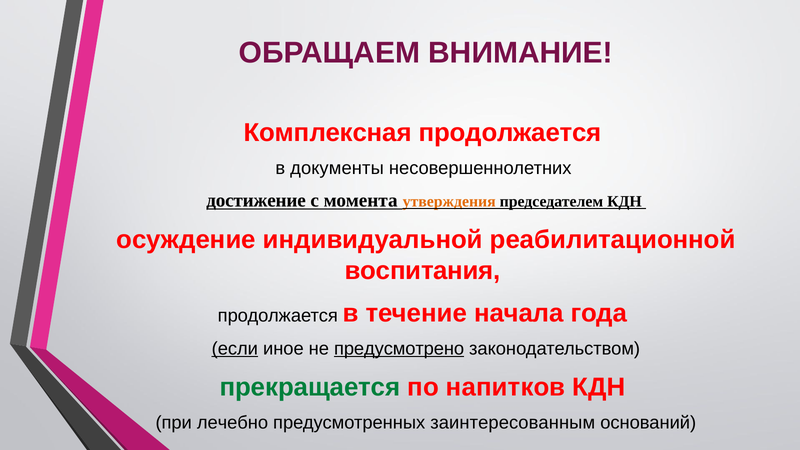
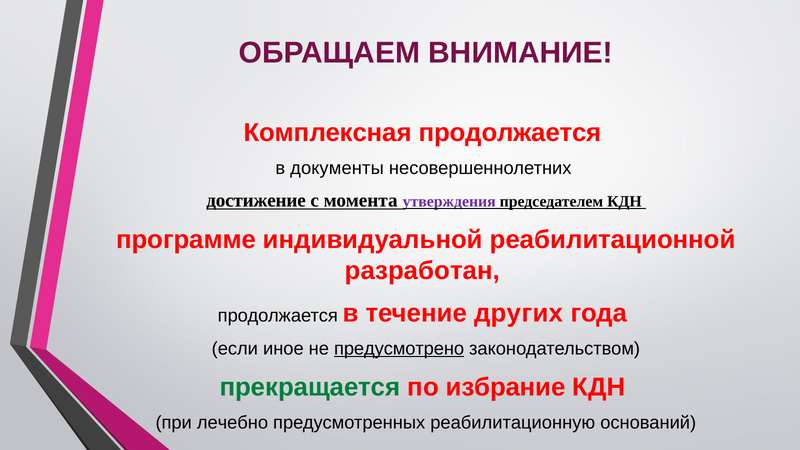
утверждения colour: orange -> purple (449, 202)
осуждение: осуждение -> программе (186, 240)
воспитания: воспитания -> разработан (422, 271)
начала: начала -> других (519, 313)
если underline: present -> none (235, 349)
напитков: напитков -> избрание (506, 387)
заинтересованным: заинтересованным -> реабилитационную (513, 423)
